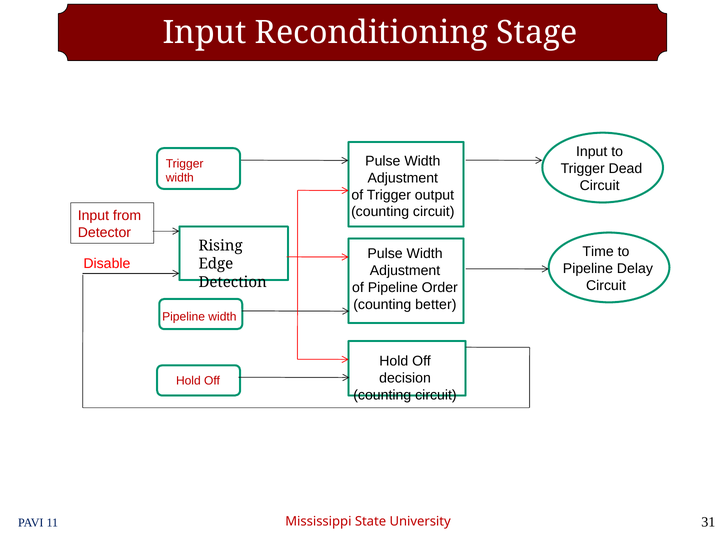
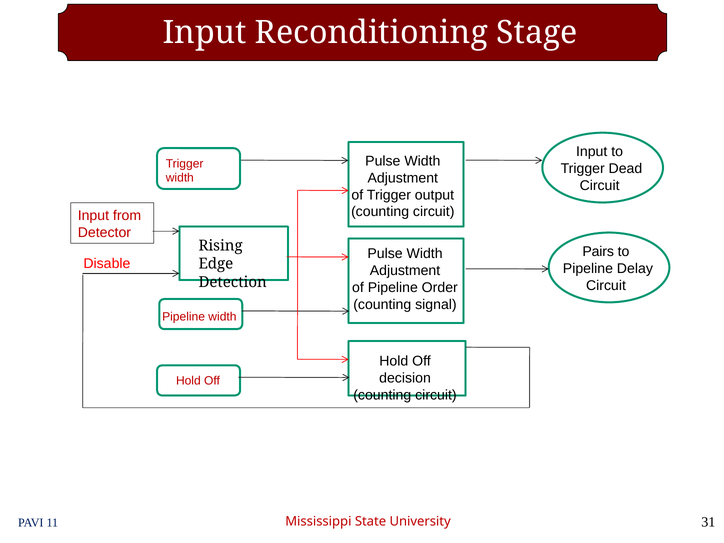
Time: Time -> Pairs (598, 252)
better: better -> signal (436, 304)
